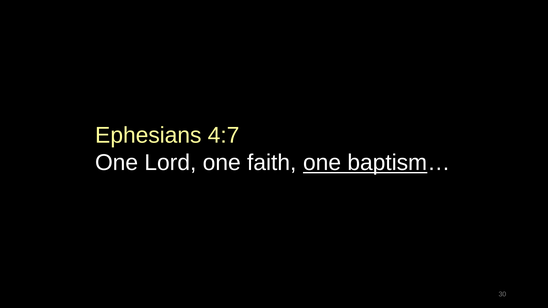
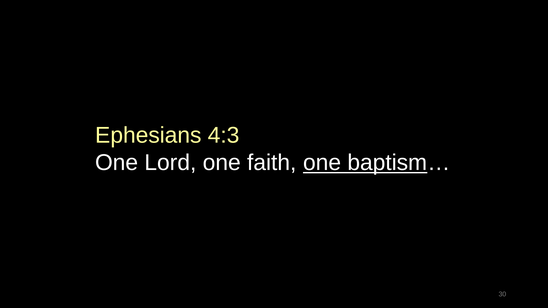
4:7: 4:7 -> 4:3 (224, 135)
